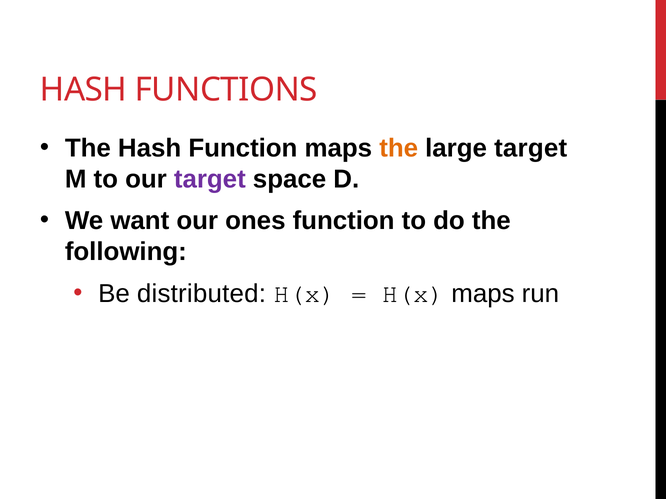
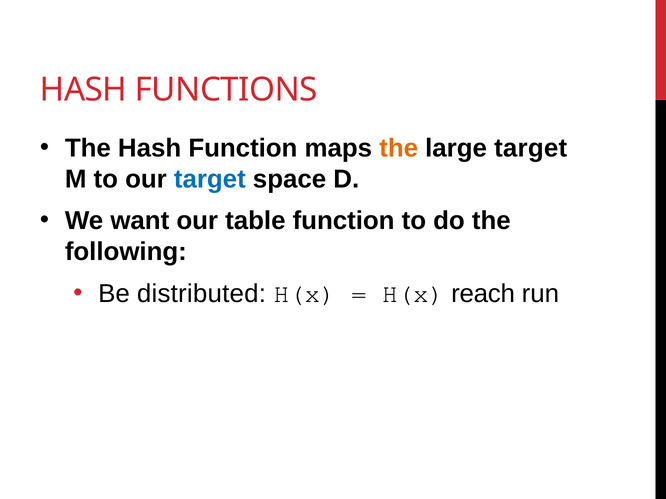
target colour: purple -> blue (210, 179)
ones: ones -> table (255, 221)
H(x maps: maps -> reach (483, 294)
